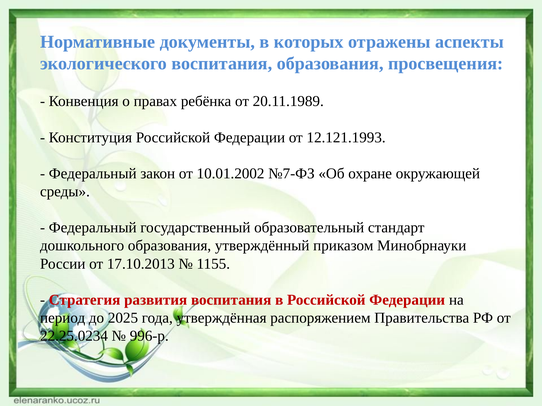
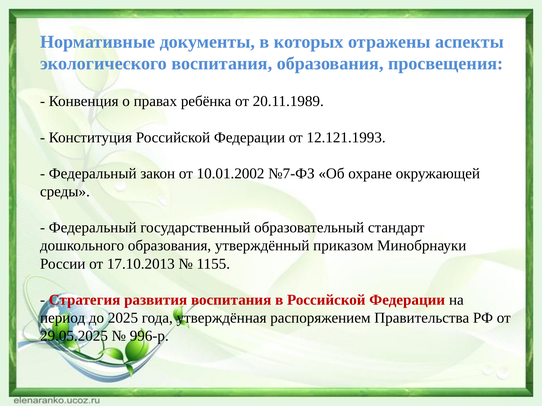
22.25.0234: 22.25.0234 -> 29.05.2025 (74, 336)
